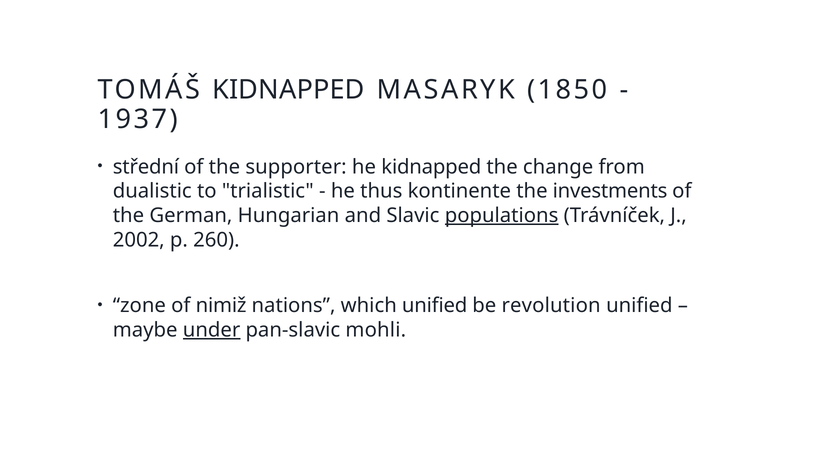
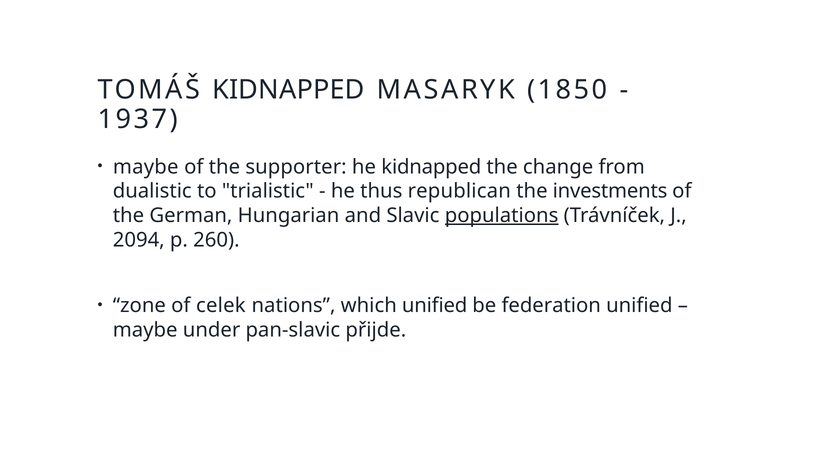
střední: střední -> maybe (146, 167)
kontinente: kontinente -> republican (459, 191)
2002: 2002 -> 2094 (139, 240)
nimiž: nimiž -> celek (221, 306)
revolution: revolution -> federation (551, 306)
under underline: present -> none (212, 330)
mohli: mohli -> přijde (376, 330)
